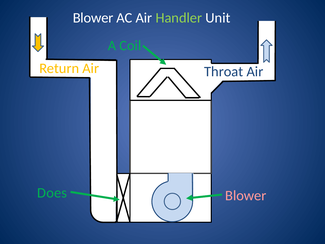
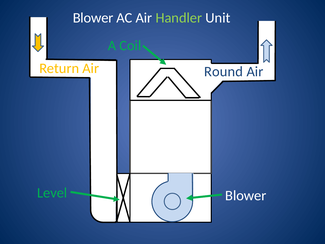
Throat: Throat -> Round (224, 71)
Does: Does -> Level (52, 193)
Blower colour: pink -> white (246, 195)
